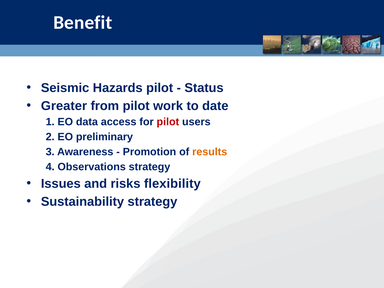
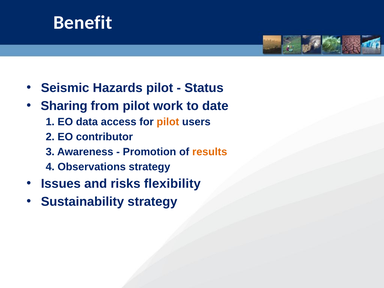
Greater: Greater -> Sharing (64, 106)
pilot colour: red -> orange (168, 122)
preliminary: preliminary -> contributor (104, 137)
